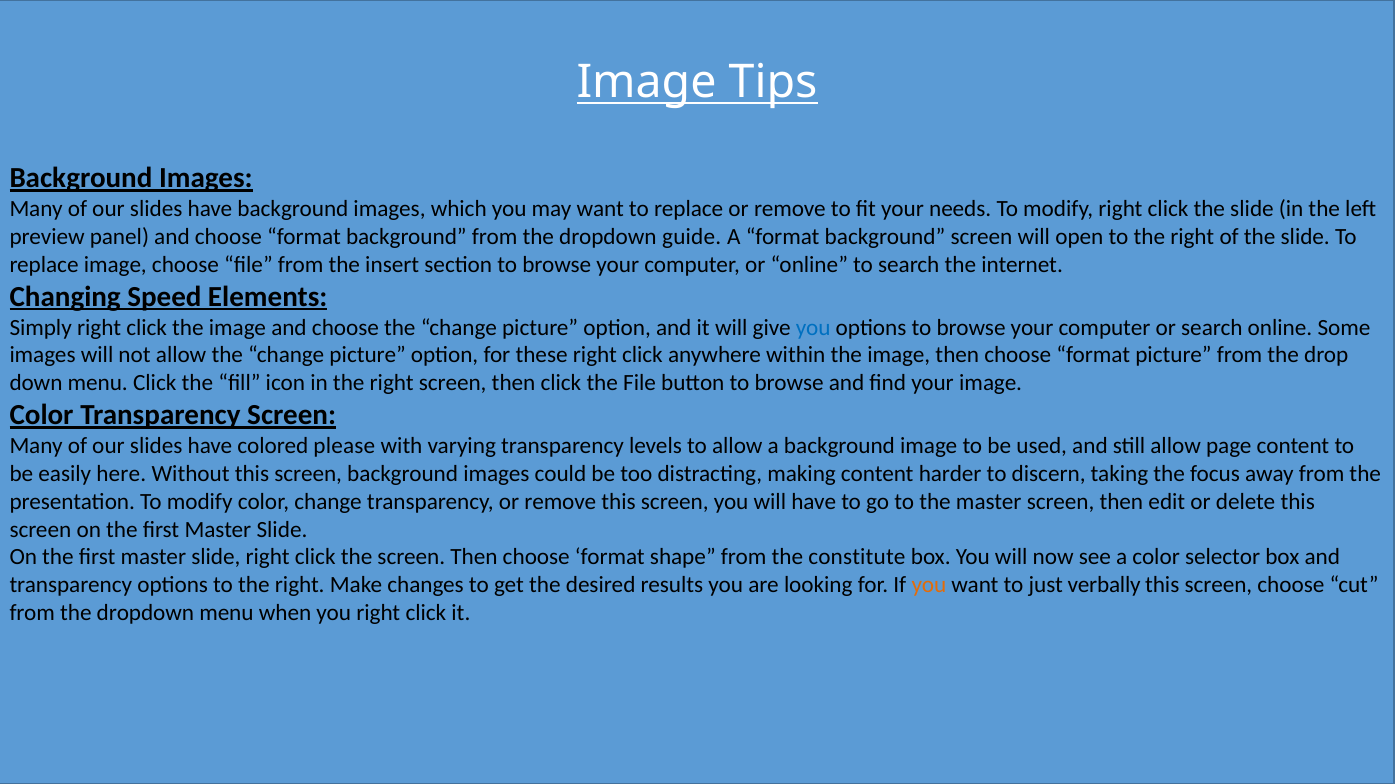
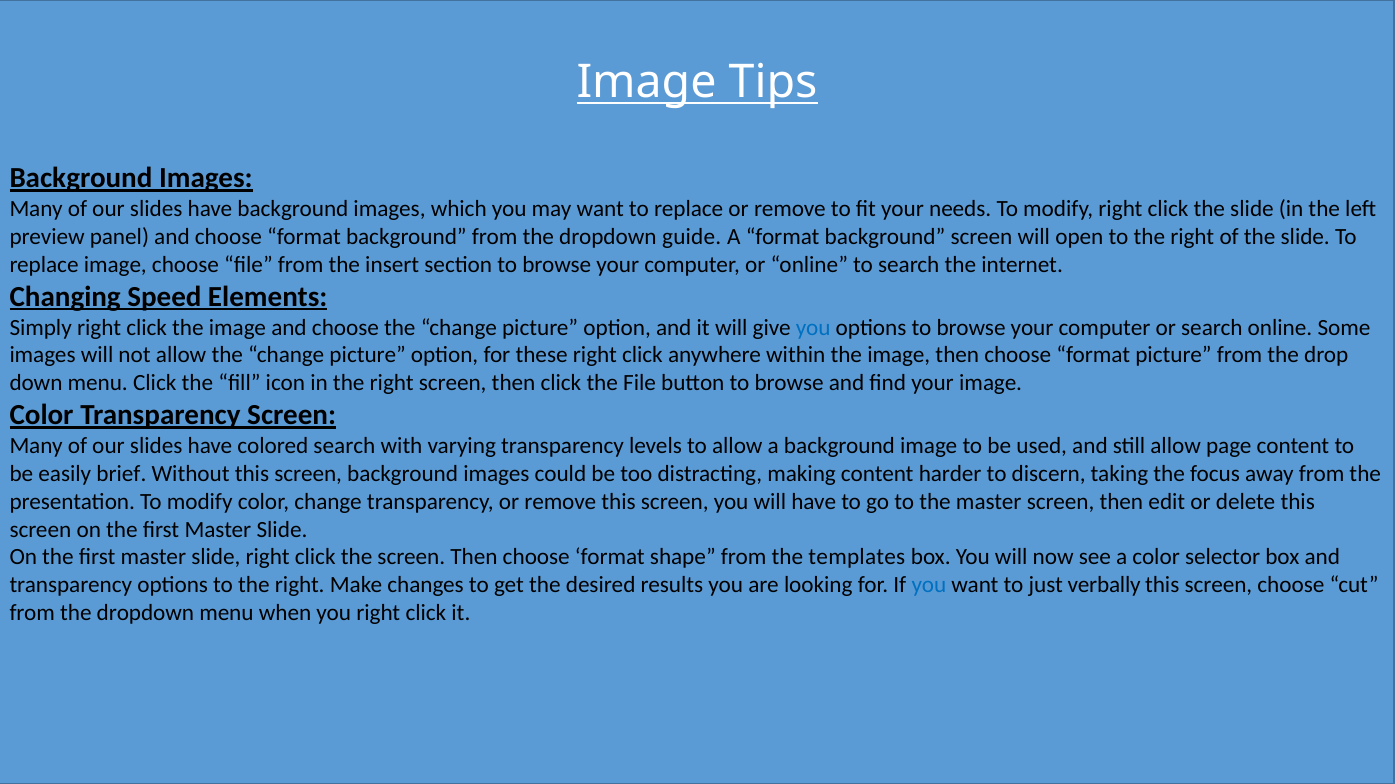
colored please: please -> search (344, 446)
here: here -> brief (121, 474)
constitute: constitute -> templates (857, 558)
you colour: orange -> blue (929, 586)
